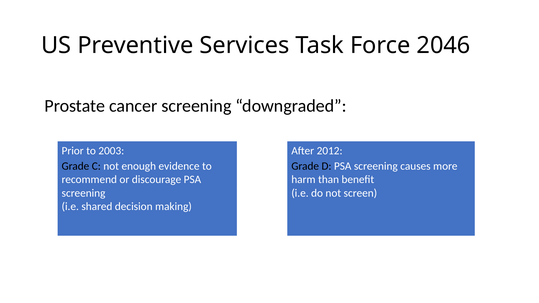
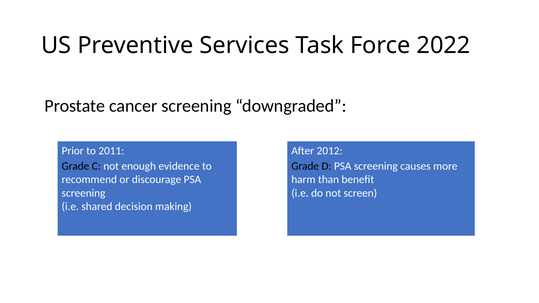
2046: 2046 -> 2022 (444, 45)
2003: 2003 -> 2011 (111, 151)
